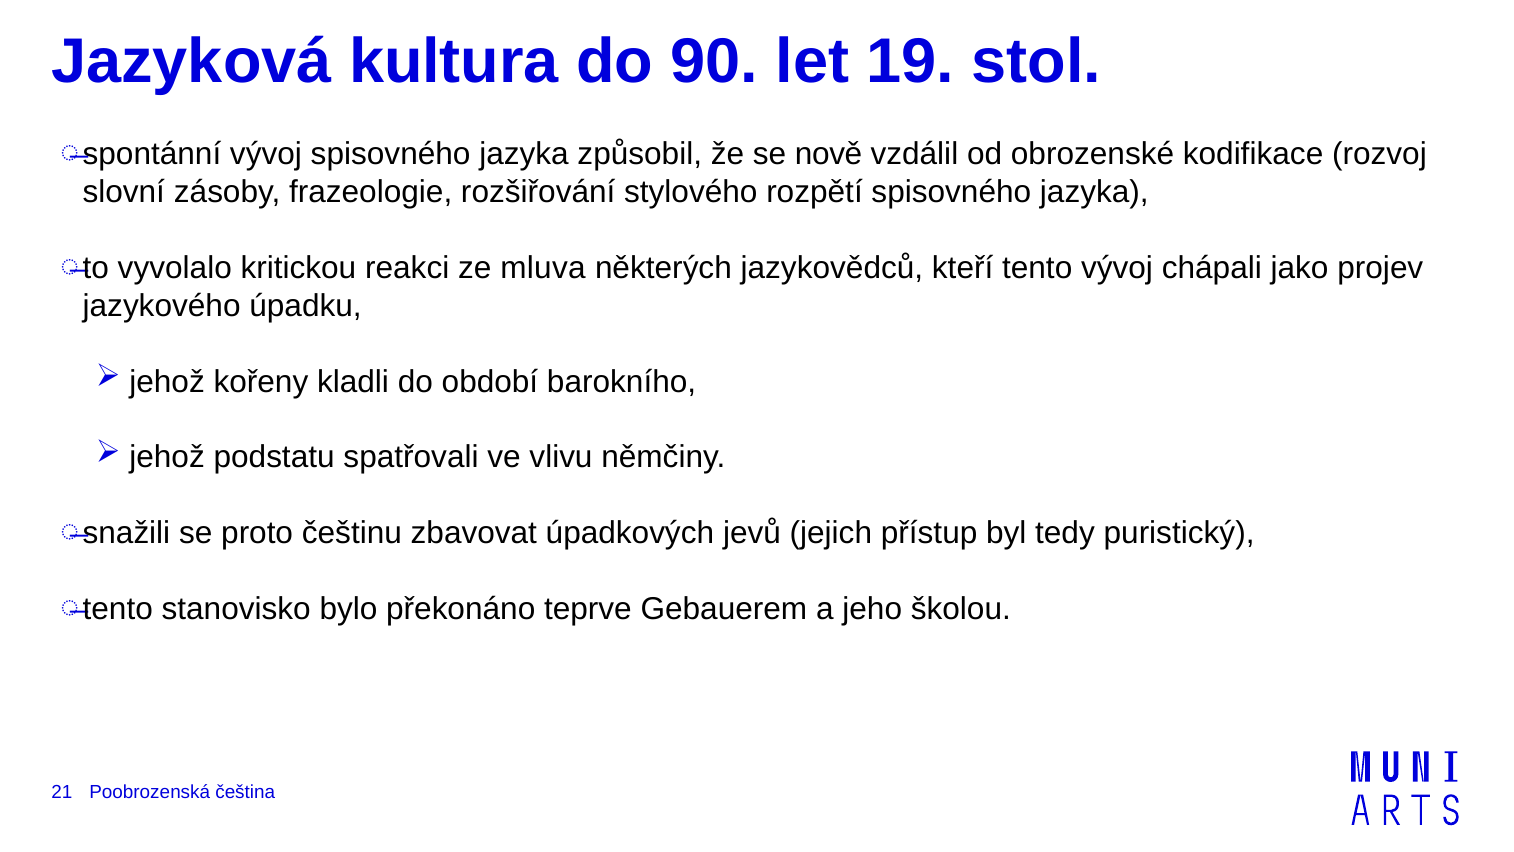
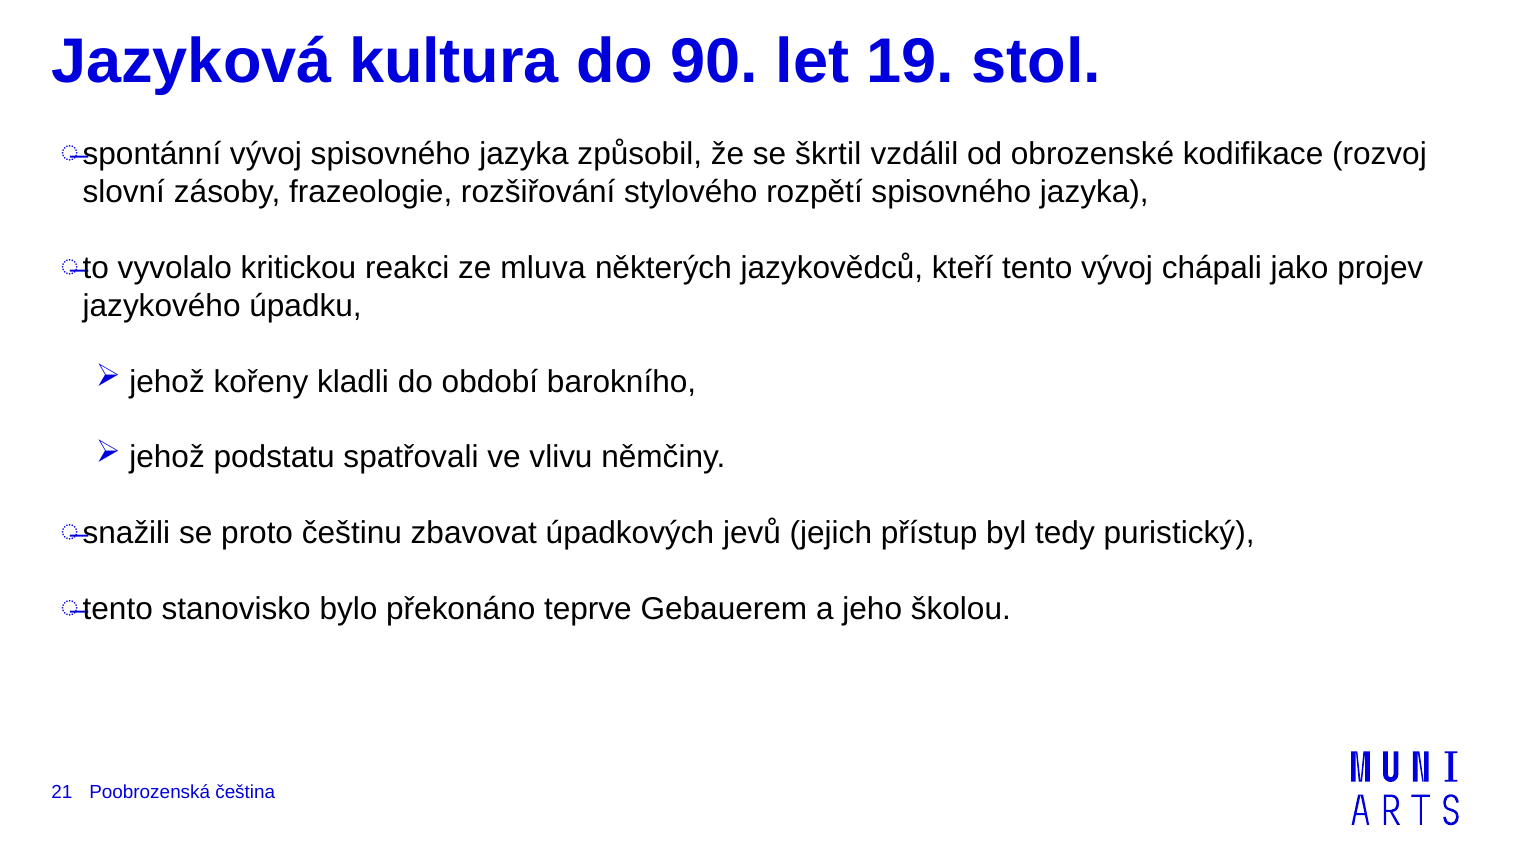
nově: nově -> škrtil (828, 154)
